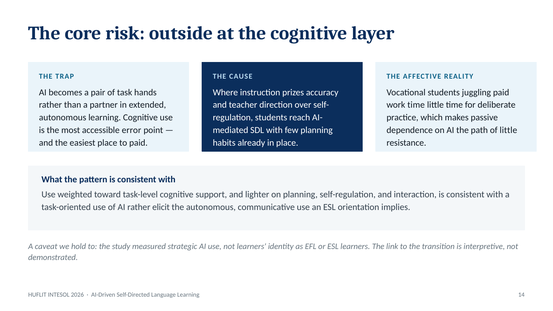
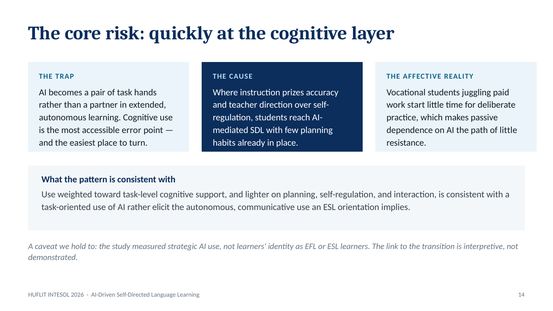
outside: outside -> quickly (181, 33)
work time: time -> start (416, 105)
to paid: paid -> turn (138, 143)
